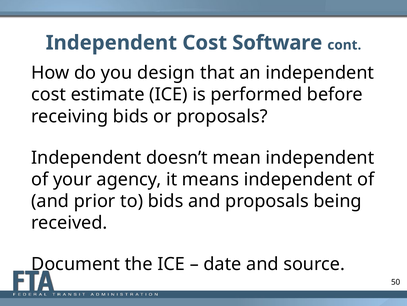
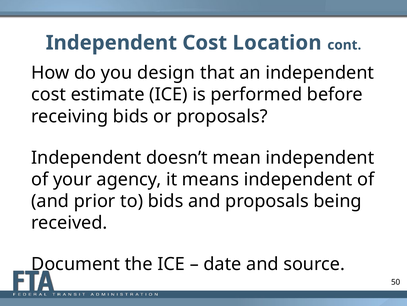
Software: Software -> Location (277, 43)
